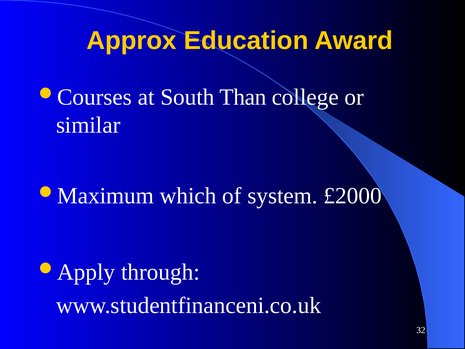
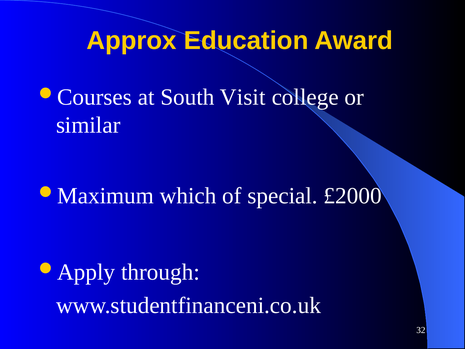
Than: Than -> Visit (243, 97)
system: system -> special (283, 196)
